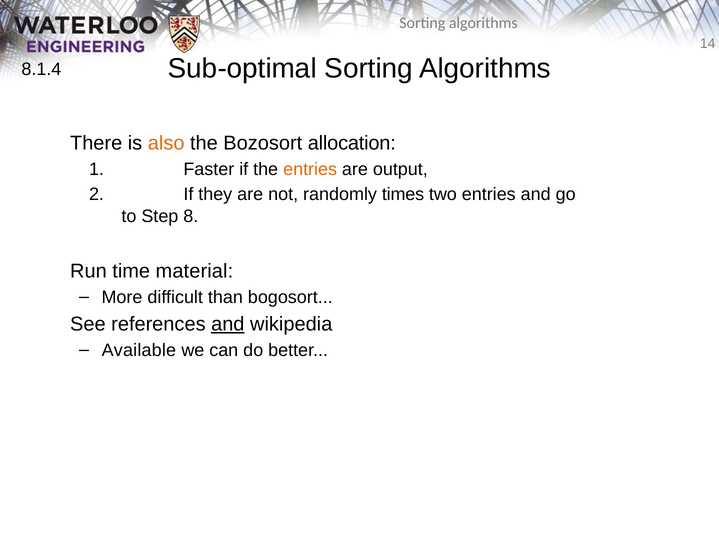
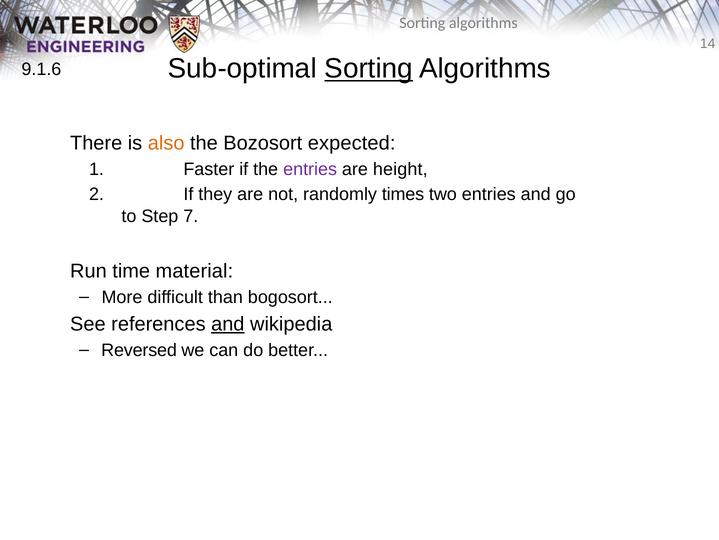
Sorting underline: none -> present (369, 68)
8.1.4: 8.1.4 -> 9.1.6 (41, 69)
allocation: allocation -> expected (352, 143)
entries colour: orange -> purple (310, 169)
output: output -> height (400, 169)
8: 8 -> 7 (191, 216)
Available: Available -> Reversed (139, 350)
